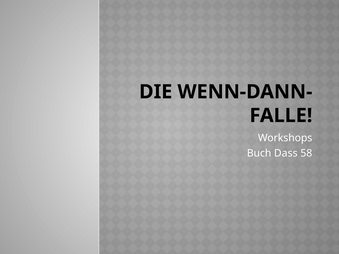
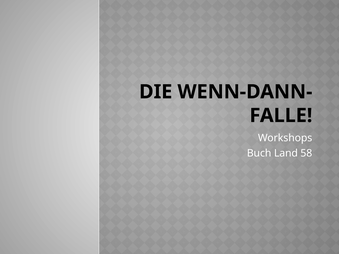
Dass: Dass -> Land (286, 153)
